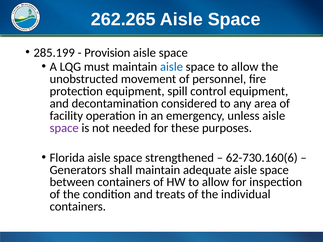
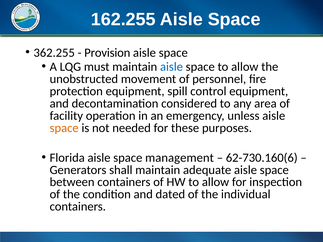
262.265: 262.265 -> 162.255 (123, 20)
285.199: 285.199 -> 362.255 (54, 53)
space colour: purple -> orange (64, 128)
strengthened: strengthened -> management (180, 158)
treats: treats -> dated (170, 194)
